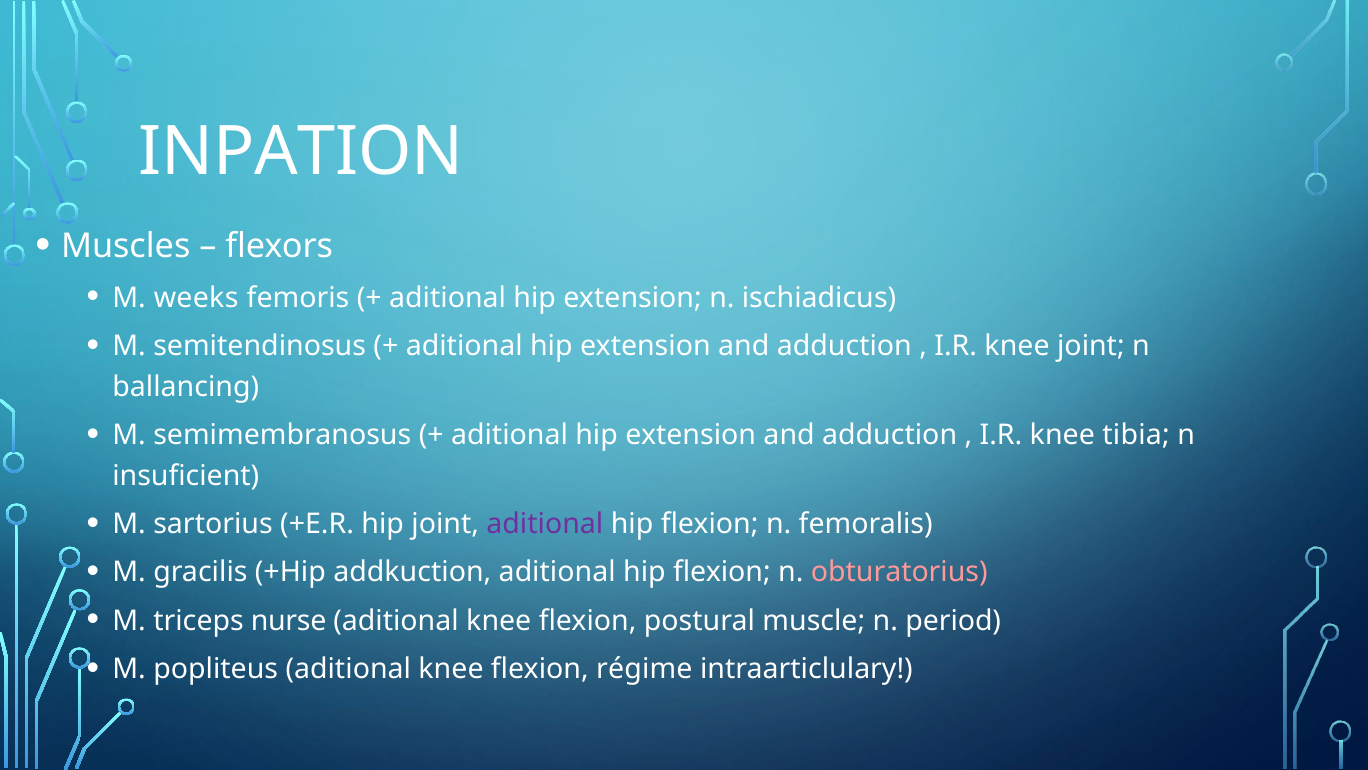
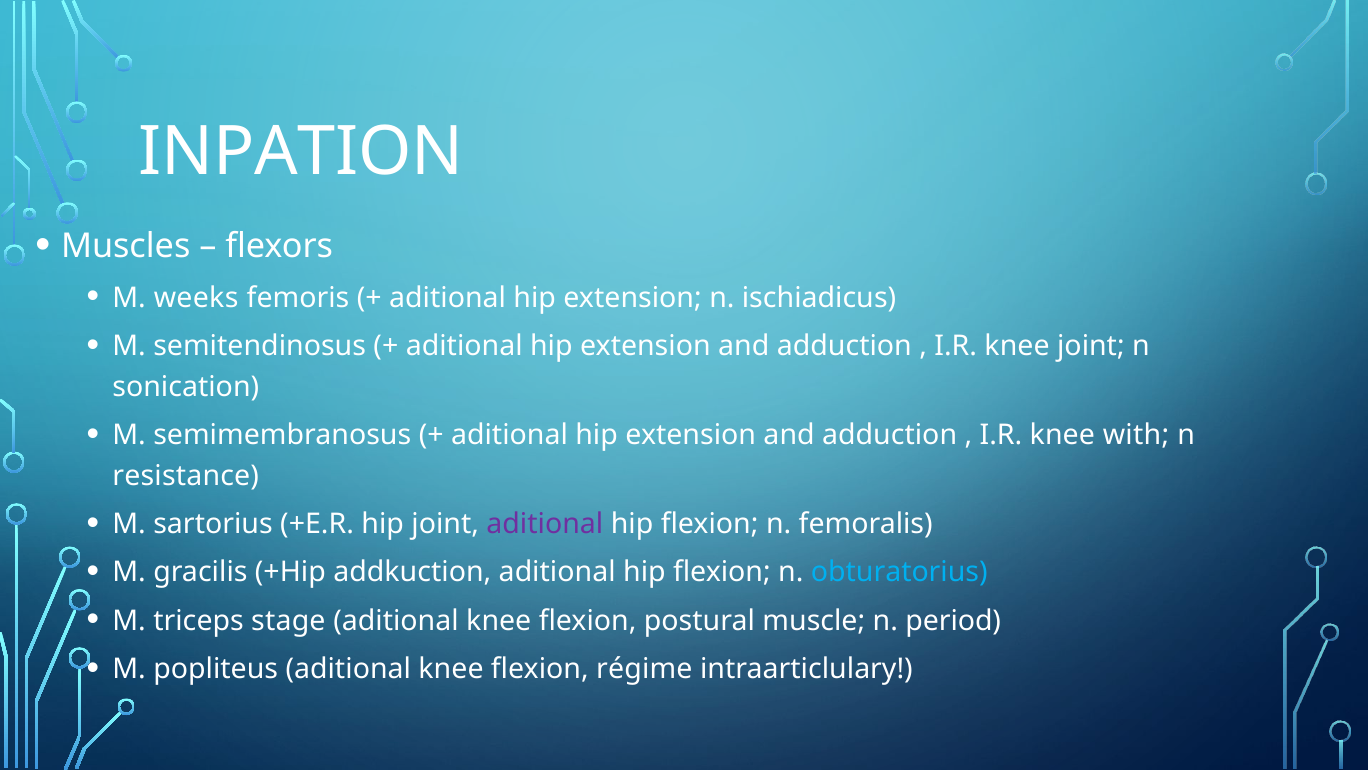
ballancing: ballancing -> sonication (186, 387)
tibia: tibia -> with (1136, 435)
insuficient: insuficient -> resistance (186, 476)
obturatorius colour: pink -> light blue (899, 572)
nurse: nurse -> stage (288, 620)
